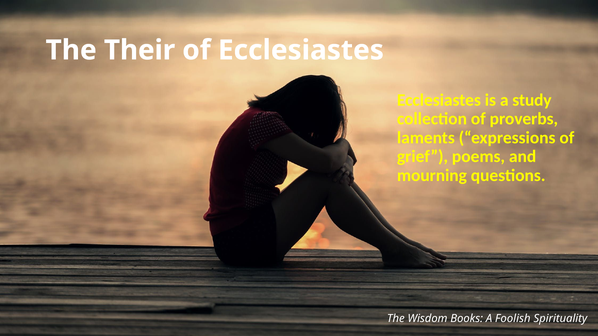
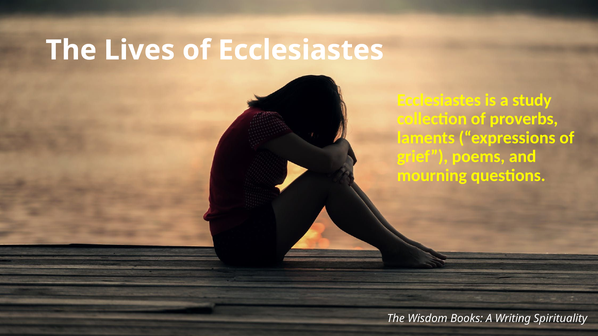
Their: Their -> Lives (139, 50)
Foolish: Foolish -> Writing (513, 319)
